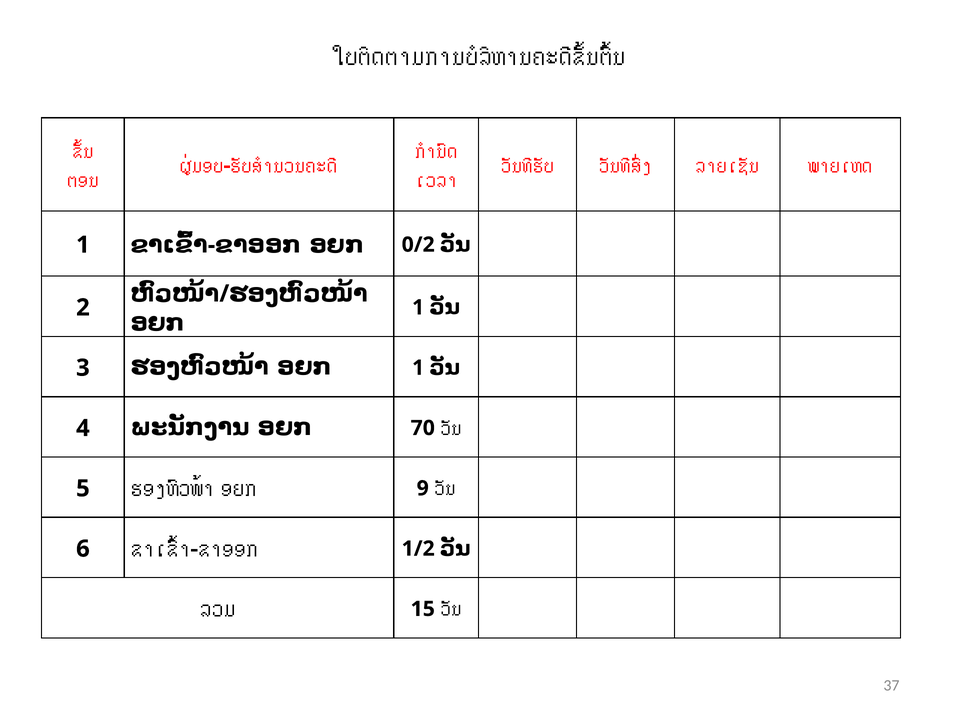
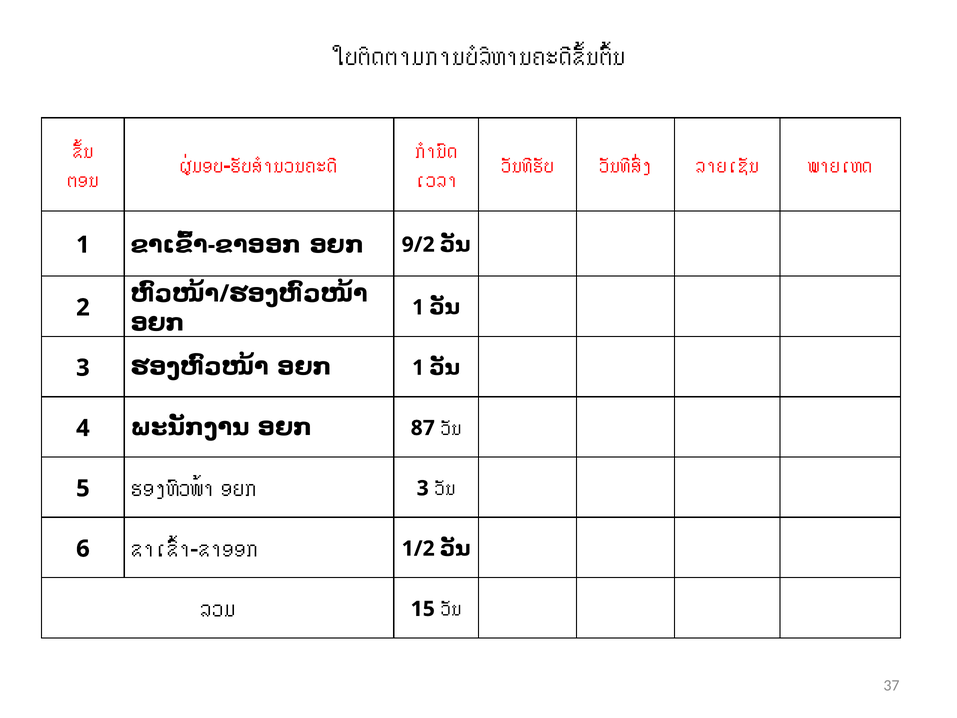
0/2: 0/2 -> 9/2 (418, 245)
70: 70 -> 87 (423, 428)
9: 9 -> 3 (423, 488)
